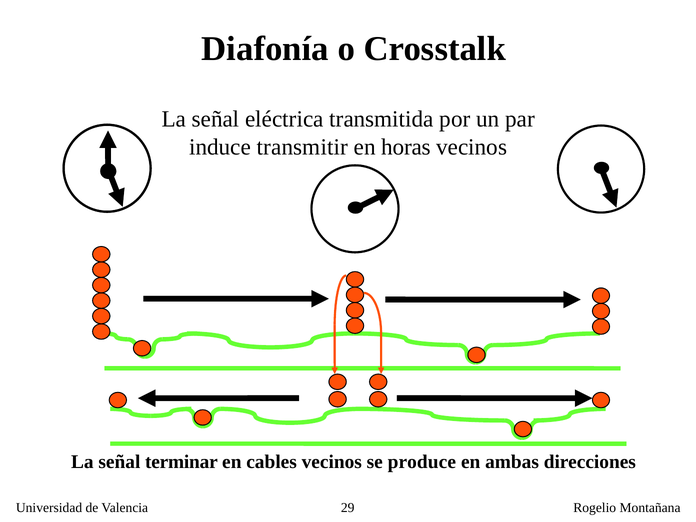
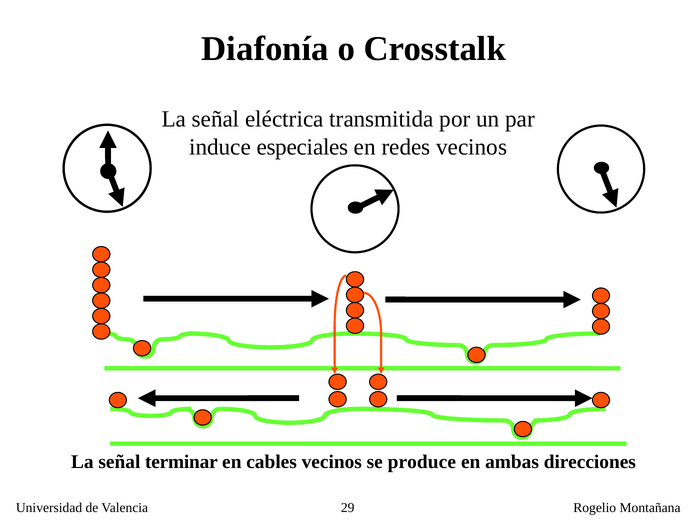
transmitir: transmitir -> especiales (303, 147)
horas: horas -> redes (406, 147)
